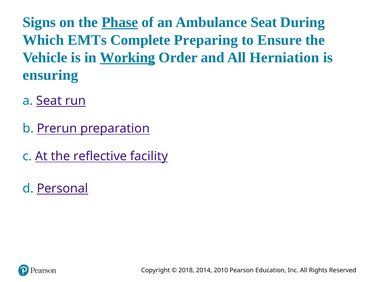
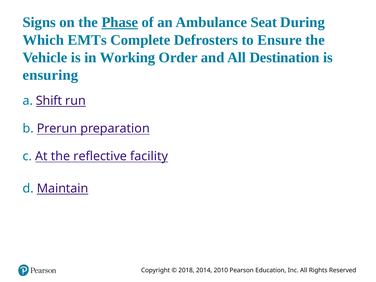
Preparing: Preparing -> Defrosters (206, 40)
Working underline: present -> none (128, 58)
Herniation: Herniation -> Destination (285, 58)
a Seat: Seat -> Shift (49, 101)
Personal: Personal -> Maintain (63, 188)
